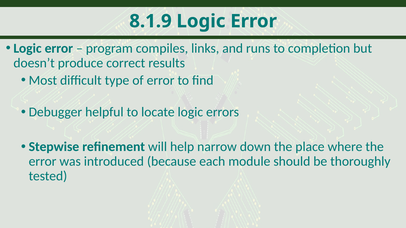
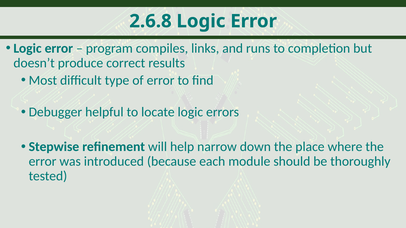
8.1.9: 8.1.9 -> 2.6.8 (150, 21)
